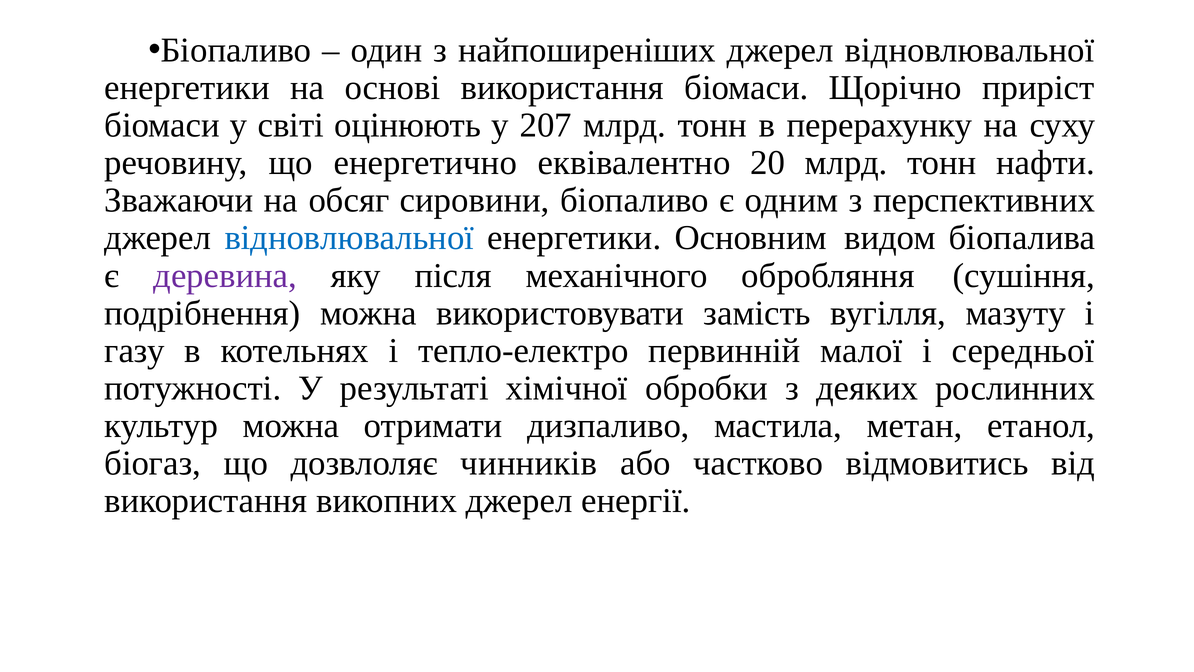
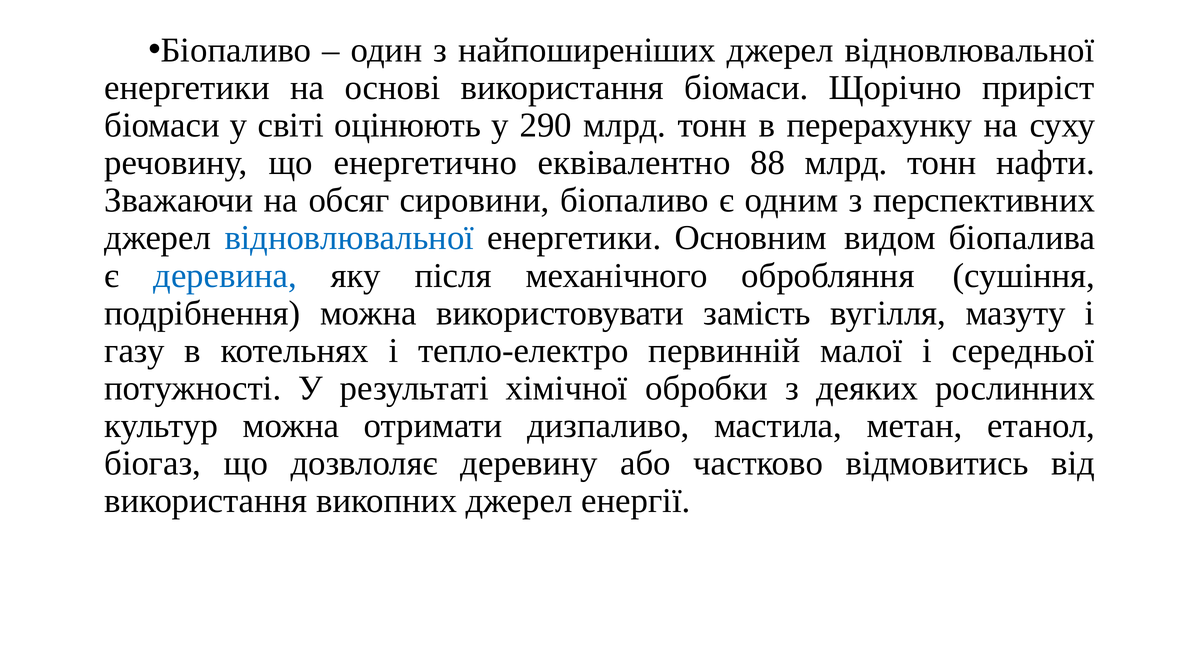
207: 207 -> 290 (546, 125)
20: 20 -> 88 (768, 163)
деревина colour: purple -> blue (225, 275)
чинників: чинників -> деревину (529, 463)
